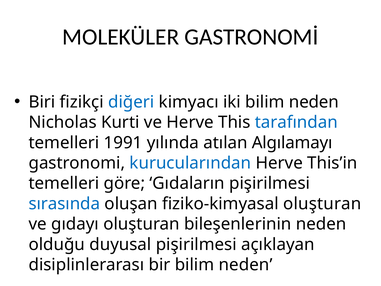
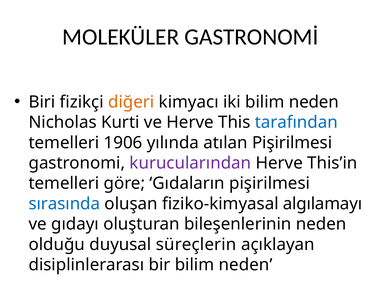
diğeri colour: blue -> orange (131, 102)
1991: 1991 -> 1906 (123, 143)
atılan Algılamayı: Algılamayı -> Pişirilmesi (292, 143)
kurucularından colour: blue -> purple (190, 163)
fiziko-kimyasal oluşturan: oluşturan -> algılamayı (322, 204)
duyusal pişirilmesi: pişirilmesi -> süreçlerin (196, 244)
